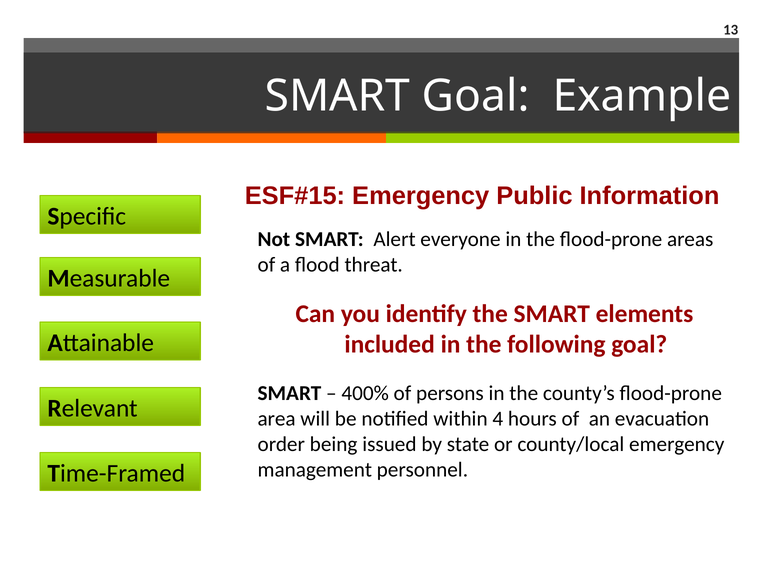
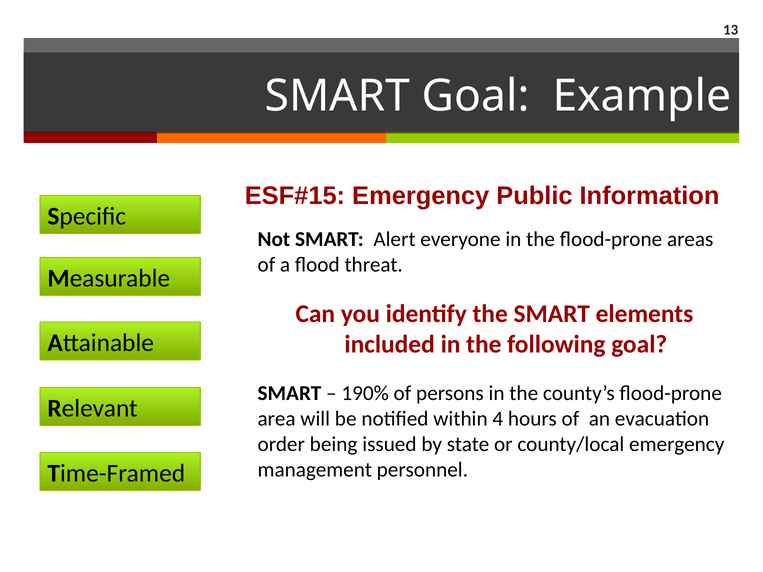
400%: 400% -> 190% (365, 394)
